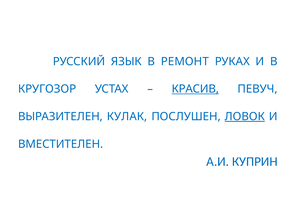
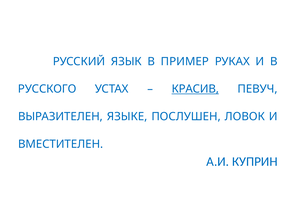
РЕМОНТ: РЕМОНТ -> ПРИМЕР (185, 62)
КРУГОЗОР: КРУГОЗОР -> РУССКОГО (47, 89)
КУЛАК: КУЛАК -> ЯЗЫКЕ (127, 117)
ЛОВОК underline: present -> none (245, 117)
